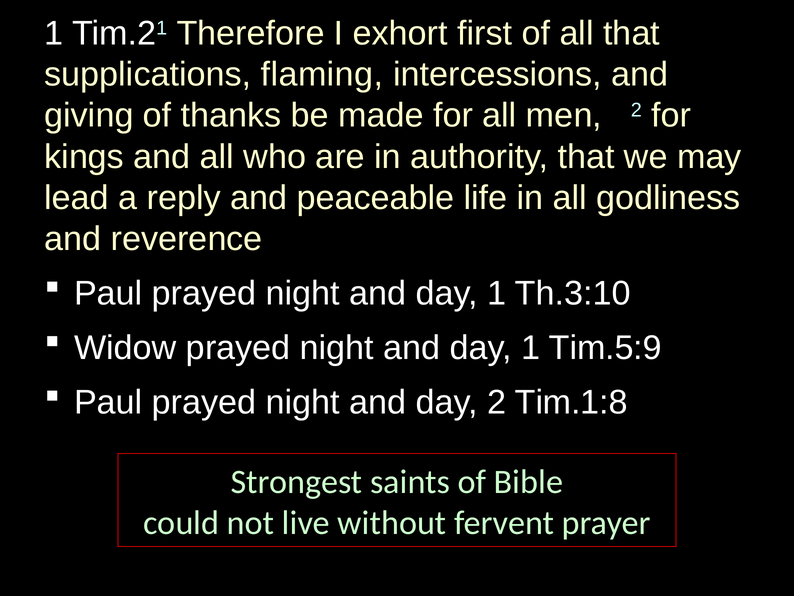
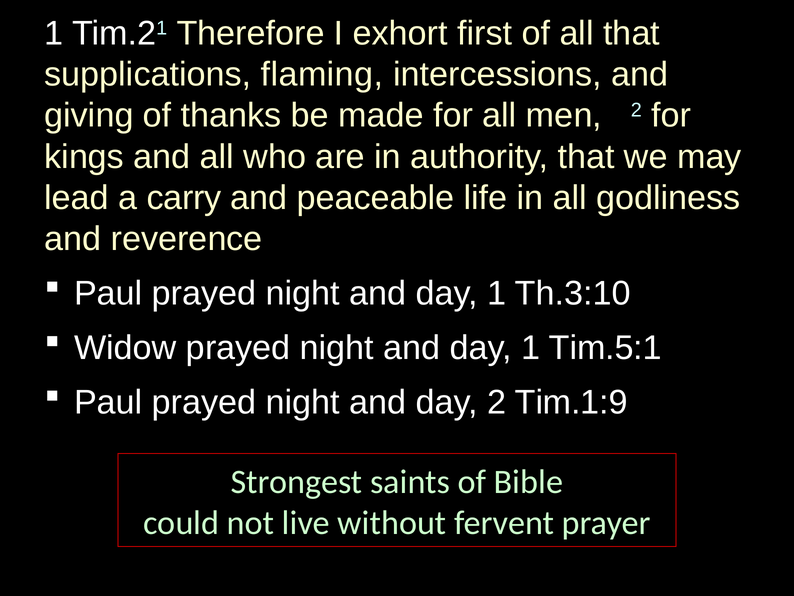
reply: reply -> carry (184, 198)
Tim.5:9: Tim.5:9 -> Tim.5:1 (605, 348)
Tim.1:8: Tim.1:8 -> Tim.1:9 (571, 402)
